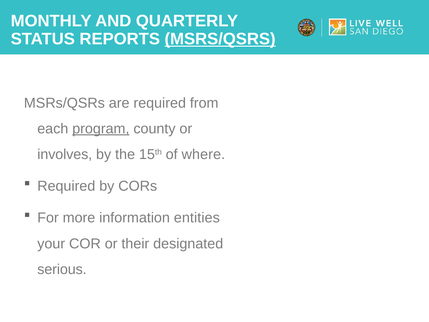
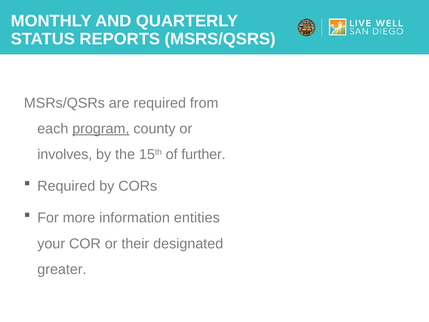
MSRS/QSRS underline: present -> none (220, 39)
where: where -> further (204, 154)
serious: serious -> greater (62, 269)
